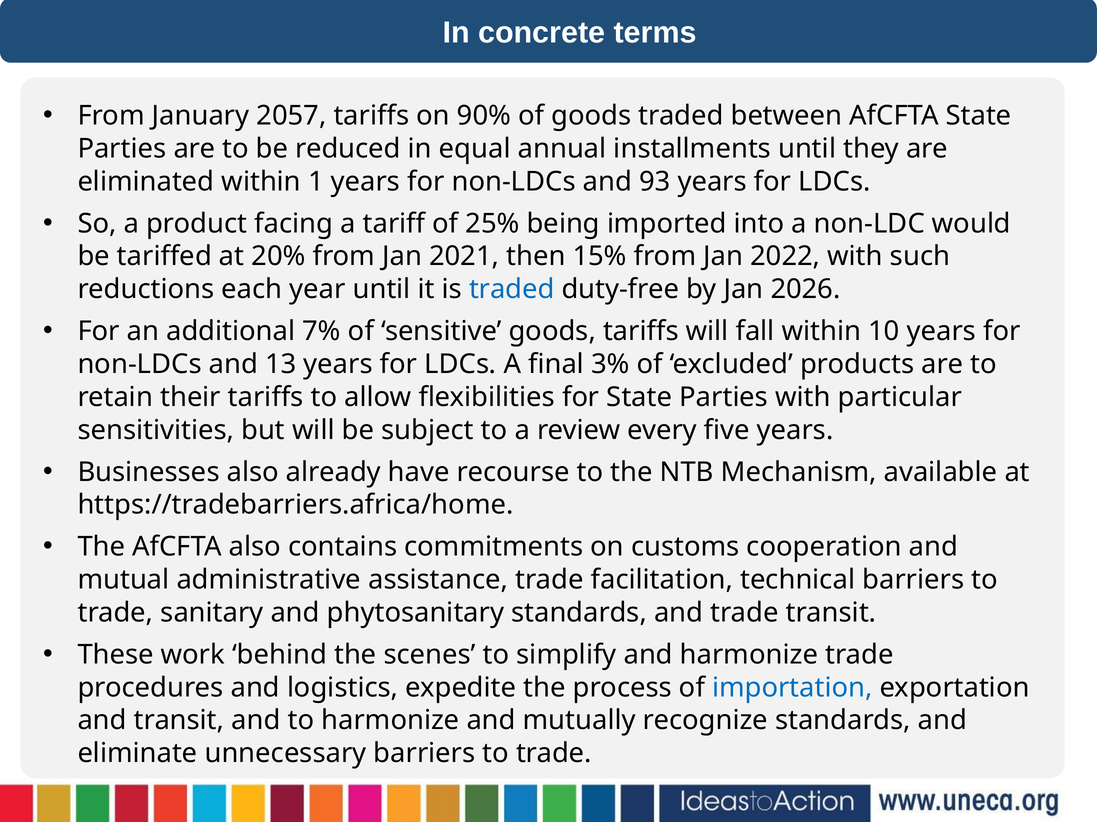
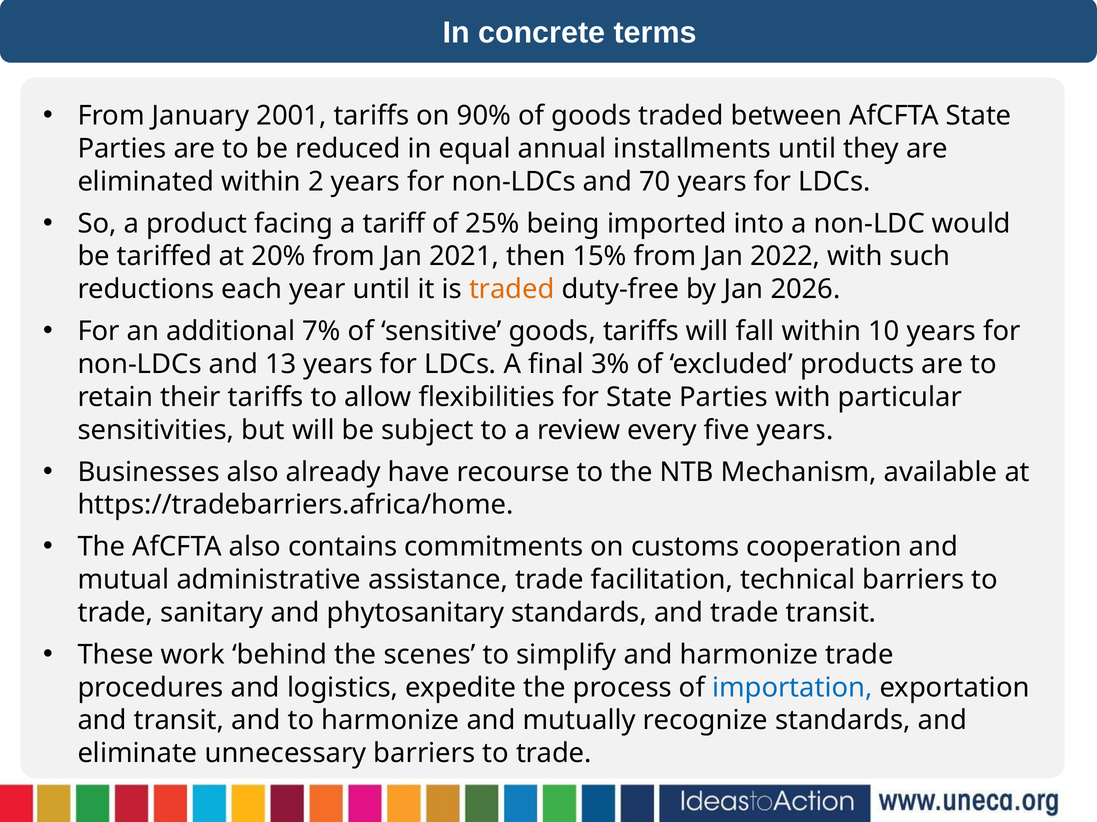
2057: 2057 -> 2001 (291, 116)
1: 1 -> 2 (316, 182)
93: 93 -> 70 (655, 182)
traded colour: blue -> orange (512, 290)
